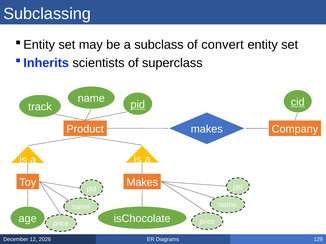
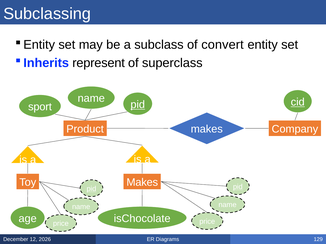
scientists: scientists -> represent (99, 63)
track: track -> sport (40, 107)
